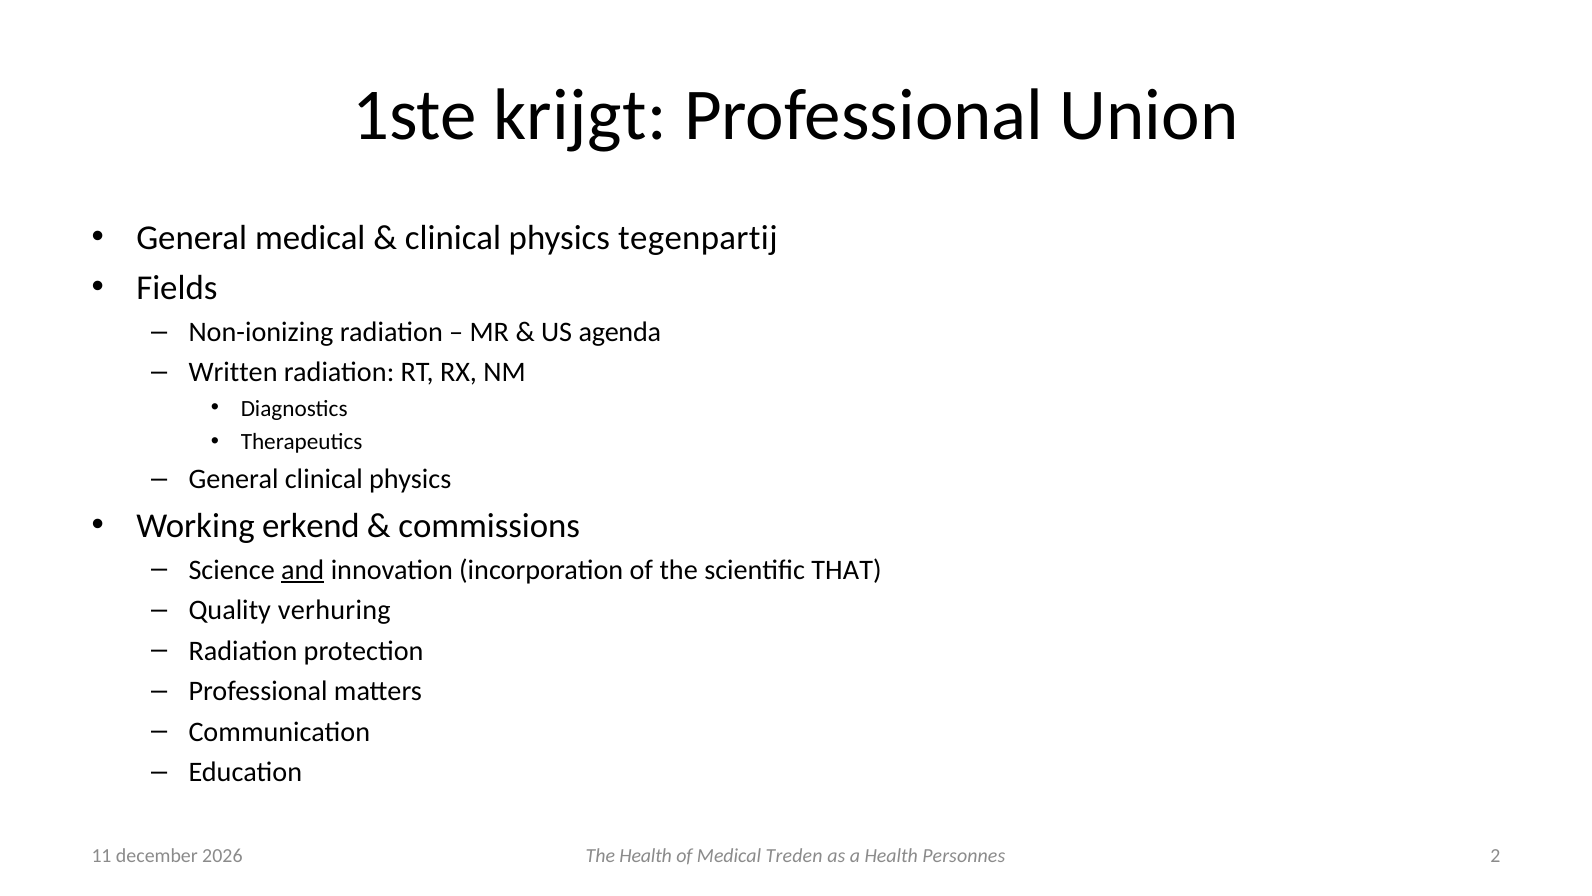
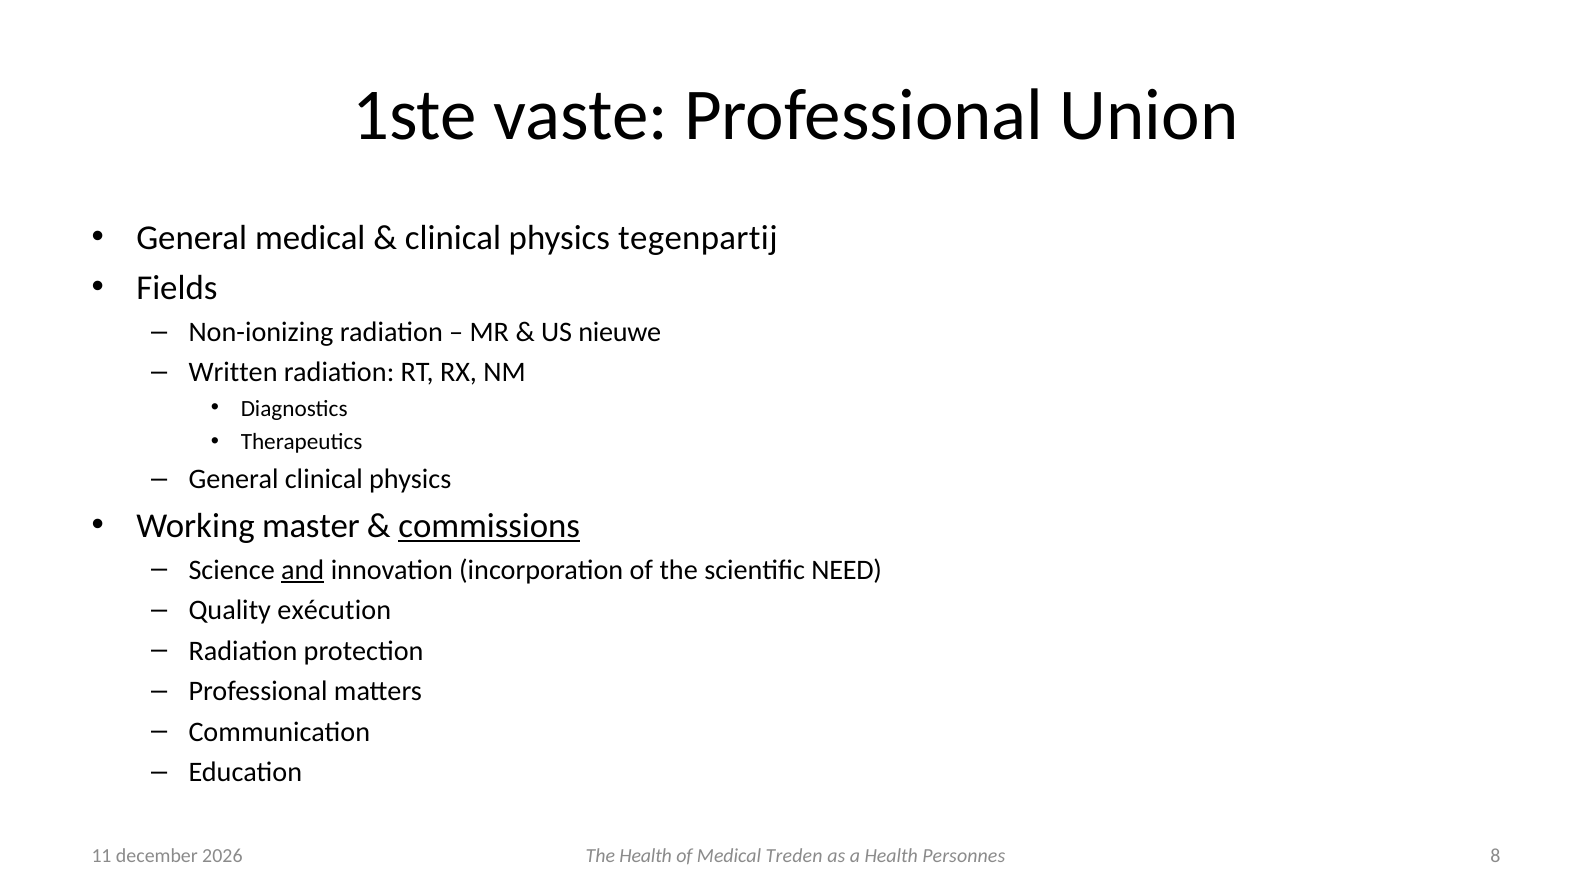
krijgt: krijgt -> vaste (580, 116)
agenda: agenda -> nieuwe (620, 332)
erkend: erkend -> master (311, 526)
commissions underline: none -> present (489, 526)
THAT: THAT -> NEED (847, 569)
verhuring: verhuring -> exécution (334, 610)
2: 2 -> 8 (1495, 855)
